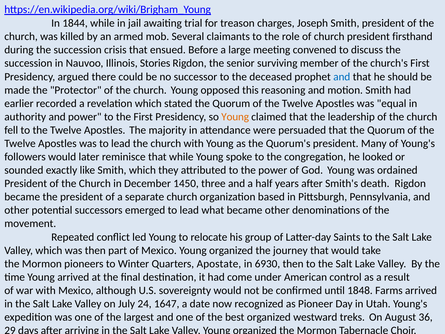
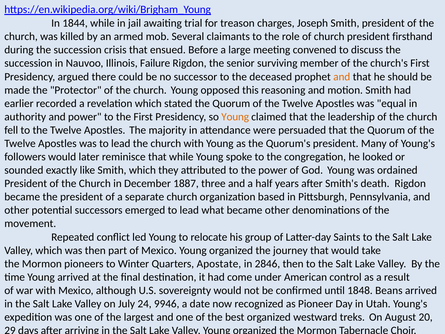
Stories: Stories -> Failure (155, 63)
and colour: blue -> orange (342, 77)
1450: 1450 -> 1887 (186, 183)
6930: 6930 -> 2846 (267, 264)
Farms: Farms -> Beans (389, 290)
1647: 1647 -> 9946 (167, 304)
36: 36 -> 20 (426, 317)
